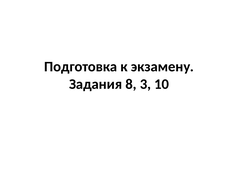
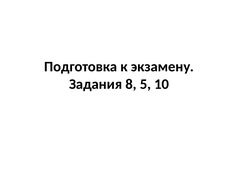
3: 3 -> 5 (145, 84)
